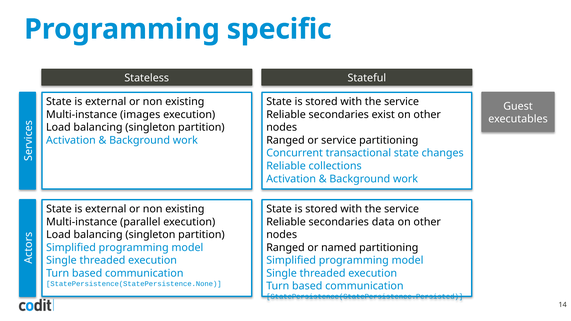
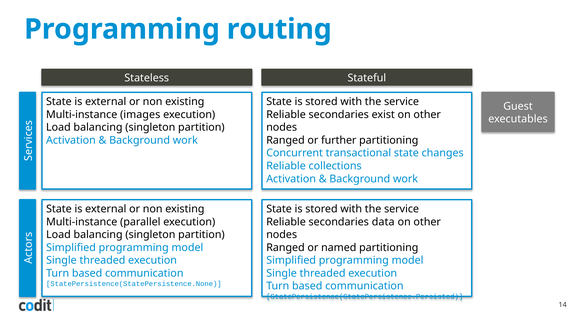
specific: specific -> routing (279, 29)
or service: service -> further (339, 140)
